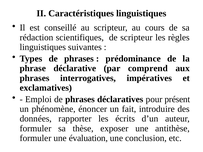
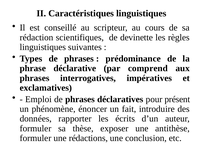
de scripteur: scripteur -> devinette (137, 37)
évaluation: évaluation -> rédactions (88, 138)
